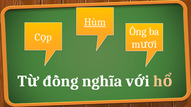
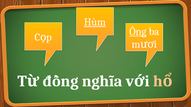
Ông underline: none -> present (138, 32)
